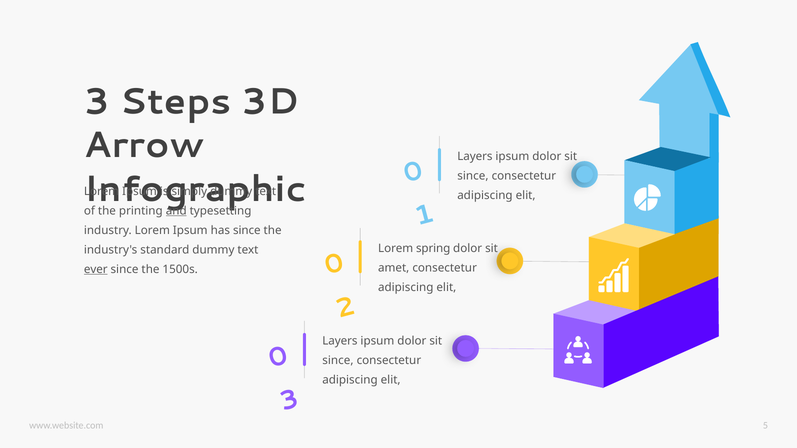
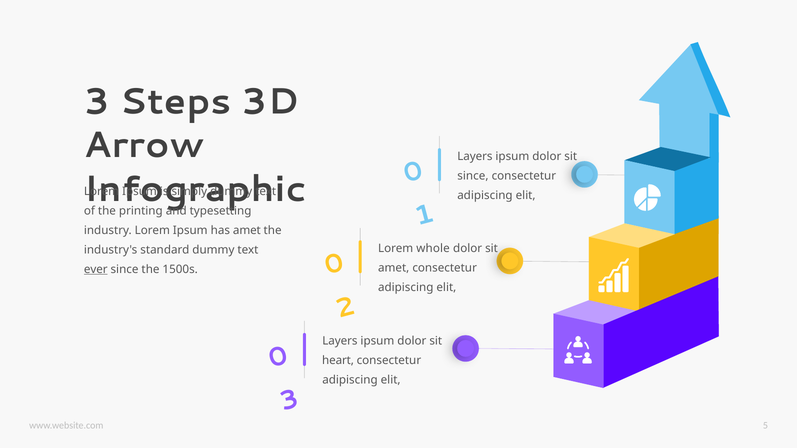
and underline: present -> none (176, 211)
has since: since -> amet (247, 231)
spring: spring -> whole (433, 249)
since: since -> heart (338, 361)
